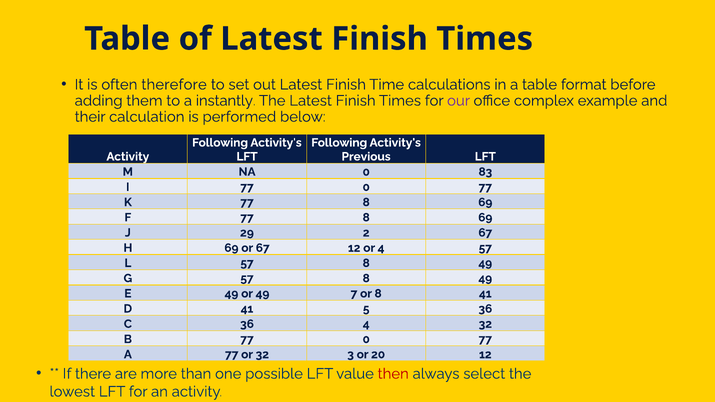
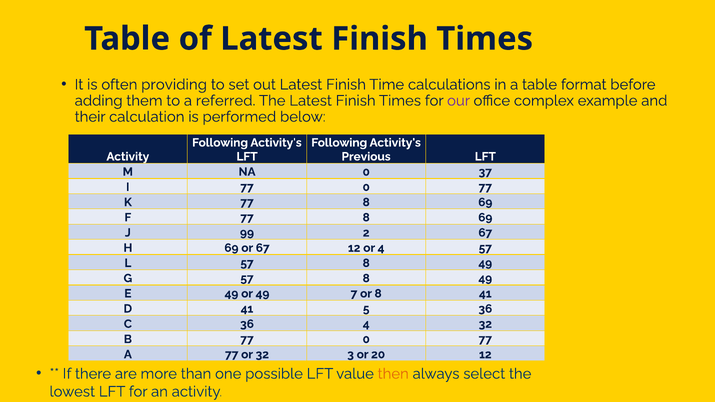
therefore: therefore -> providing (174, 85)
instantly: instantly -> referred (226, 101)
83: 83 -> 37 (485, 172)
29: 29 -> 99 (247, 233)
then colour: red -> orange (393, 374)
